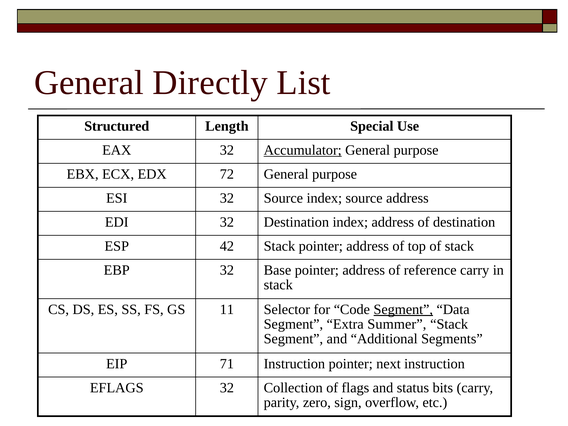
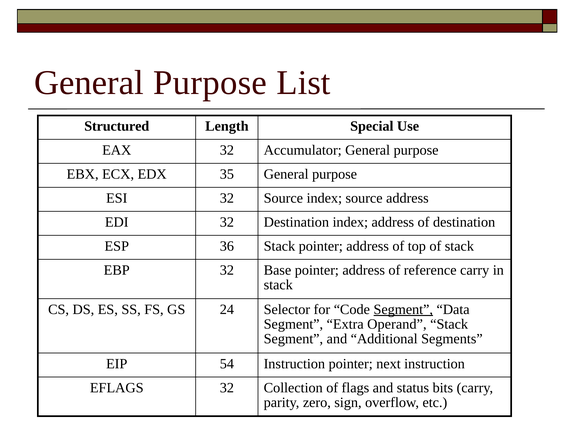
Directly: Directly -> Purpose (210, 83)
Accumulator underline: present -> none (303, 150)
72: 72 -> 35 (227, 174)
42: 42 -> 36 (227, 246)
11: 11 -> 24 (227, 309)
Summer: Summer -> Operand (397, 324)
71: 71 -> 54 (227, 364)
